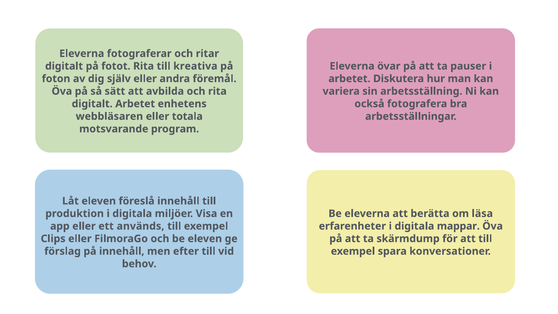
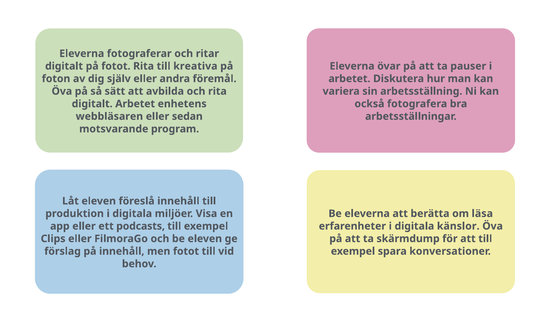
totala: totala -> sedan (187, 116)
mappar: mappar -> känslor (458, 226)
används: används -> podcasts (141, 226)
men efter: efter -> fotot (186, 251)
